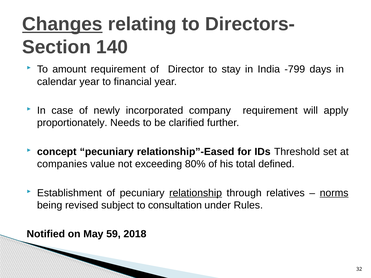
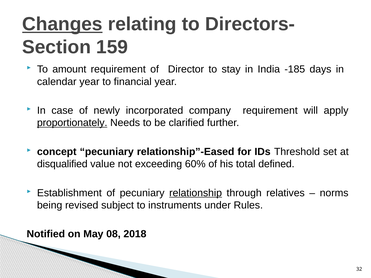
140: 140 -> 159 (112, 47)
-799: -799 -> -185 (295, 69)
proportionately underline: none -> present (72, 123)
companies: companies -> disqualified (62, 164)
80%: 80% -> 60% (195, 164)
norms underline: present -> none (334, 193)
consultation: consultation -> instruments (175, 205)
59: 59 -> 08 (113, 234)
